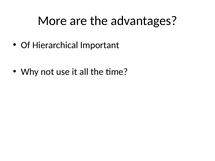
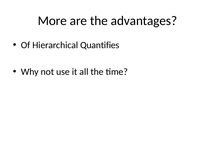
Important: Important -> Quantifies (100, 45)
